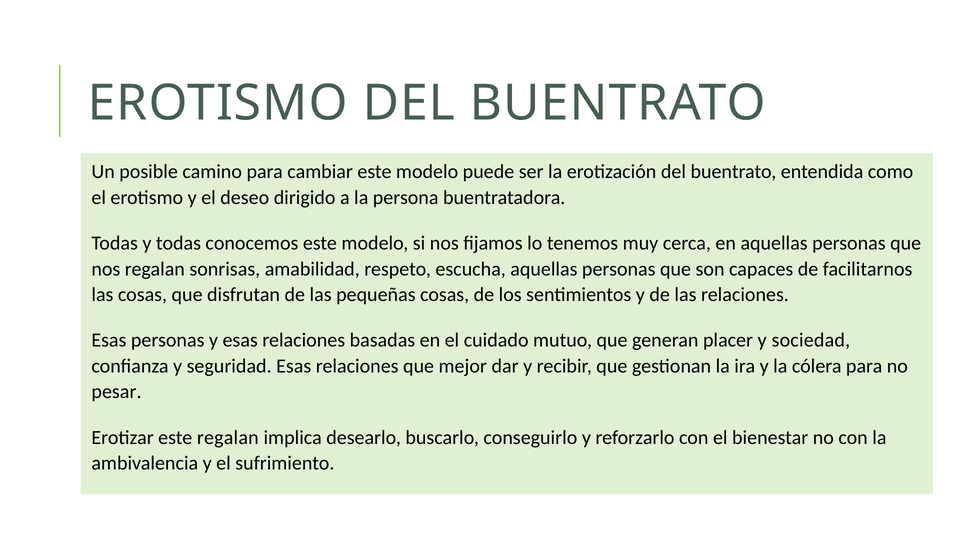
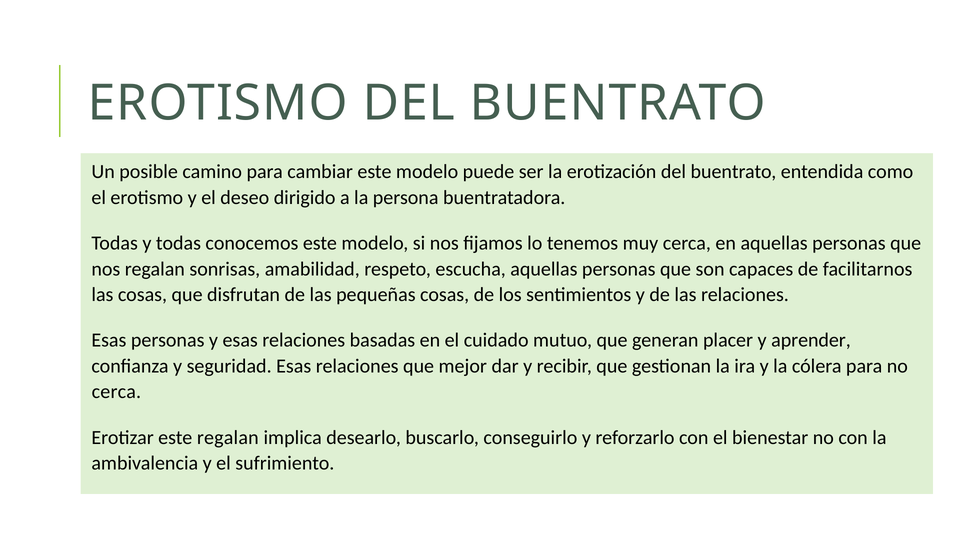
sociedad: sociedad -> aprender (811, 340)
pesar: pesar -> cerca (116, 392)
